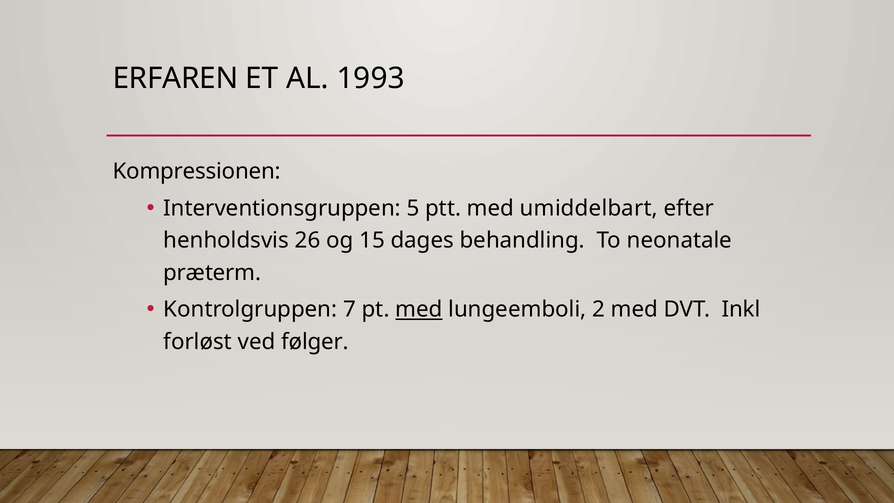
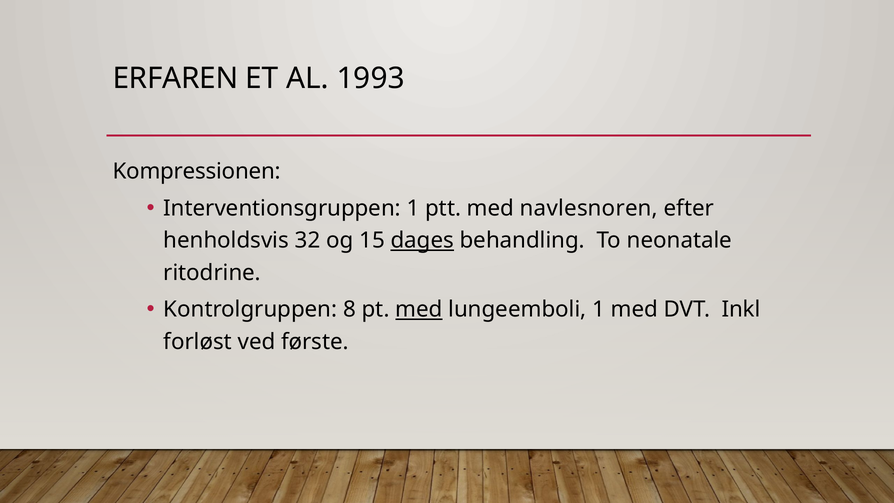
Interventionsgruppen 5: 5 -> 1 (413, 208)
umiddelbart: umiddelbart -> navlesnoren (589, 208)
26: 26 -> 32 (308, 240)
dages underline: none -> present (422, 240)
præterm: præterm -> ritodrine (212, 273)
7: 7 -> 8 (349, 309)
lungeemboli 2: 2 -> 1 (599, 309)
følger: følger -> første (315, 342)
